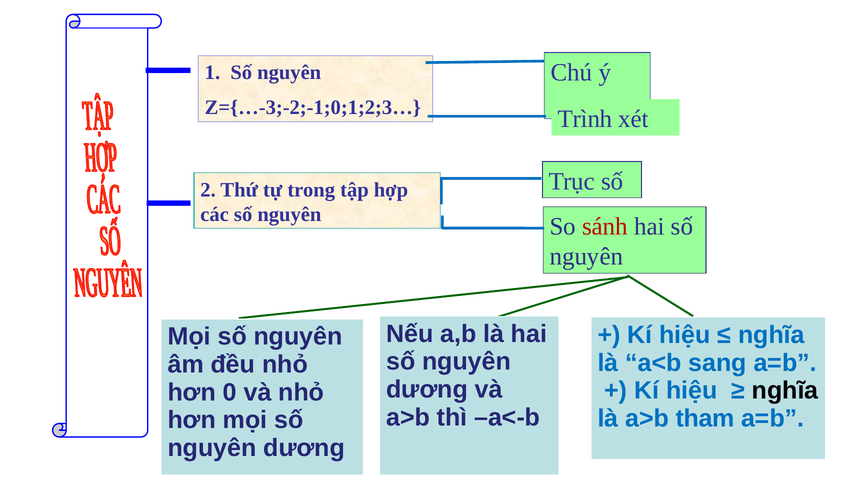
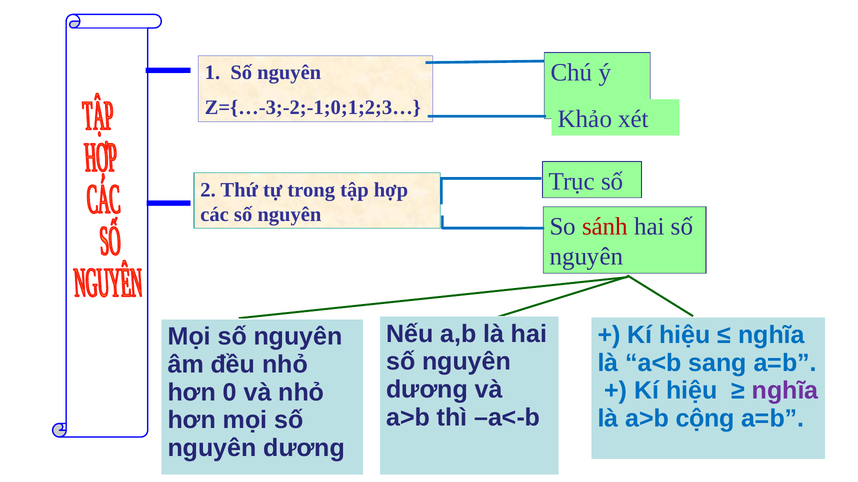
Trình: Trình -> Khảo (585, 119)
nghĩa colour: black -> purple (785, 391)
tham: tham -> cộng (705, 419)
